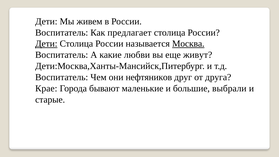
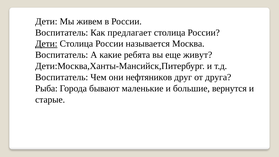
Москва underline: present -> none (188, 44)
любви: любви -> ребята (137, 55)
Крае: Крае -> Рыба (46, 88)
выбрали: выбрали -> вернутся (229, 88)
